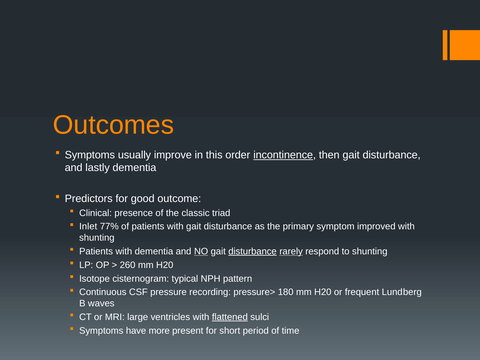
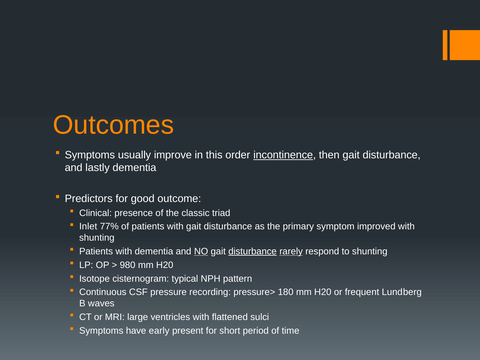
260: 260 -> 980 (128, 265)
flattened underline: present -> none (230, 317)
more: more -> early (159, 331)
